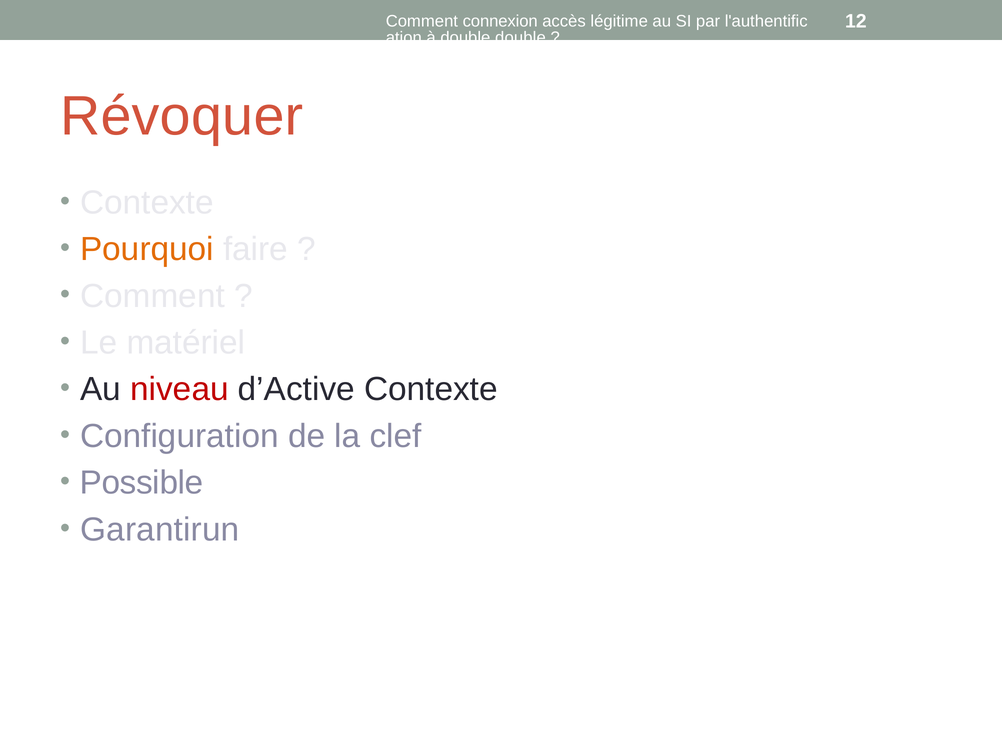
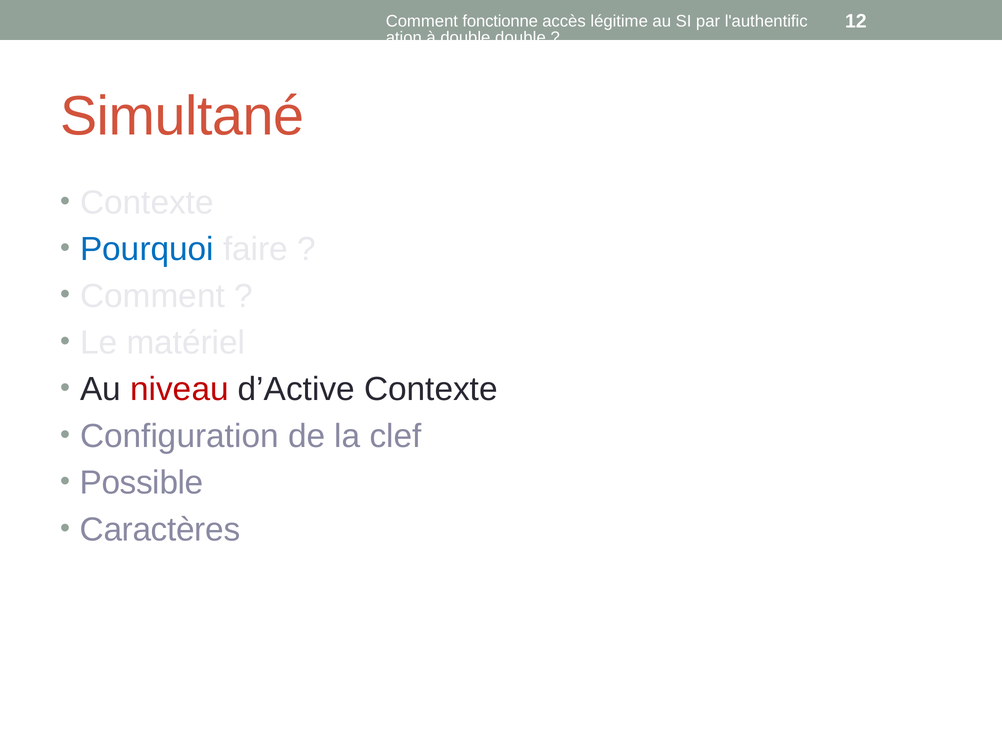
connexion: connexion -> fonctionne (500, 21)
Révoquer: Révoquer -> Simultané (182, 117)
Pourquoi colour: orange -> blue (147, 249)
Garantirun: Garantirun -> Caractères (160, 530)
